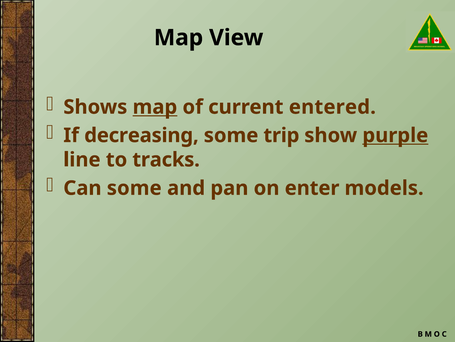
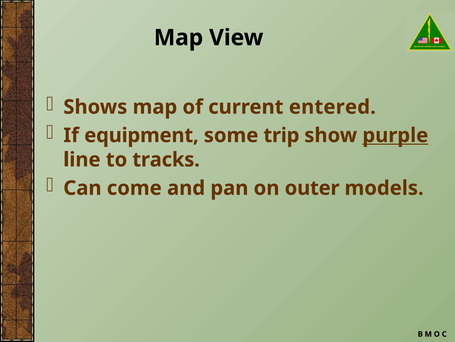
map underline: present -> none (155, 107)
decreasing: decreasing -> equipment (141, 135)
Can some: some -> come (134, 188)
enter: enter -> outer (312, 188)
